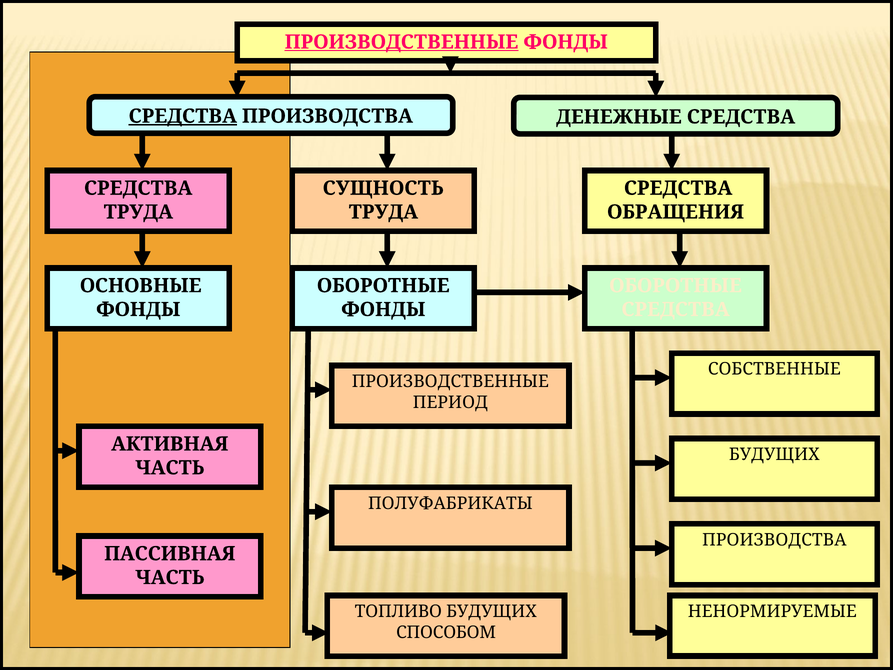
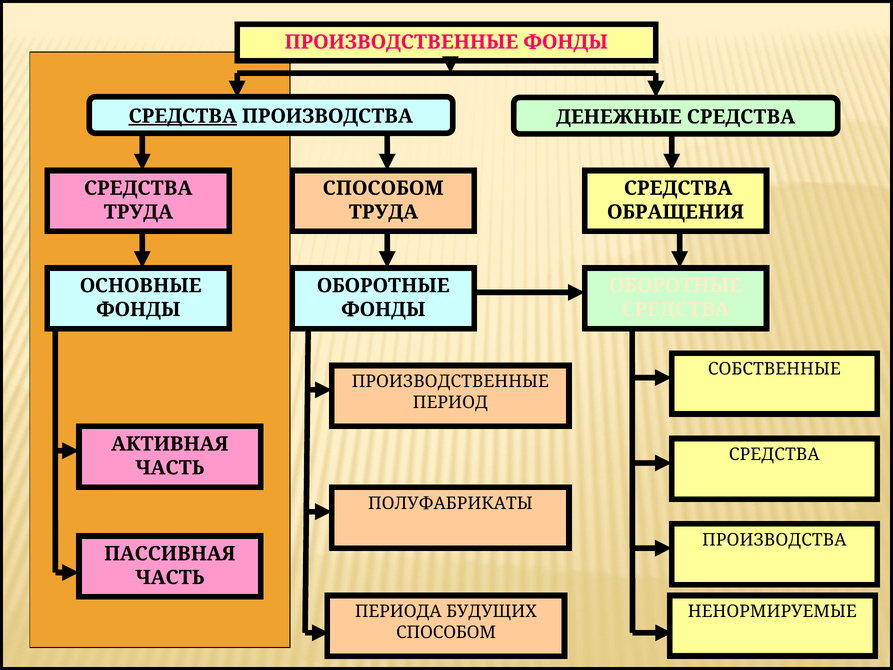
ПРОИЗВОДСТВЕННЫЕ underline: present -> none (402, 42)
СУЩНОСТЬ: СУЩНОСТЬ -> СПОСОБОМ (383, 188)
БУДУЩИХ: БУДУЩИХ -> СРЕДСТВА (774, 454)
ТОПЛИВО: ТОПЛИВО -> ПЕРИОДА (398, 611)
